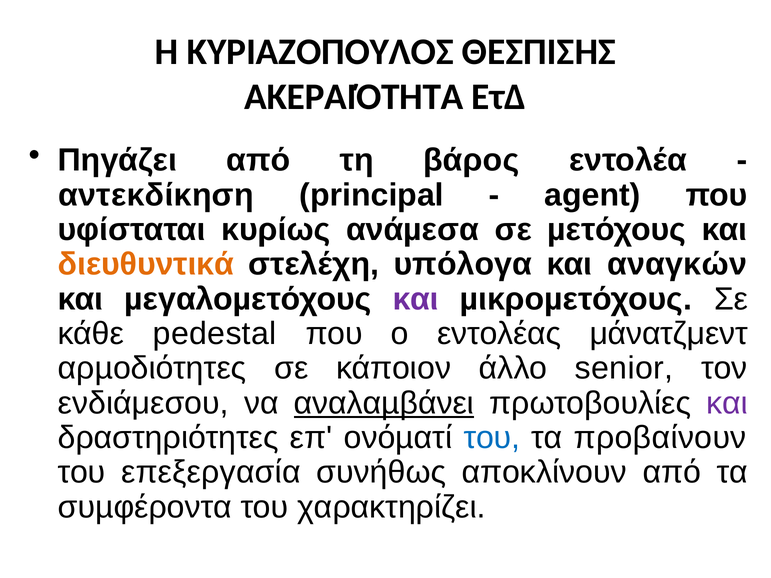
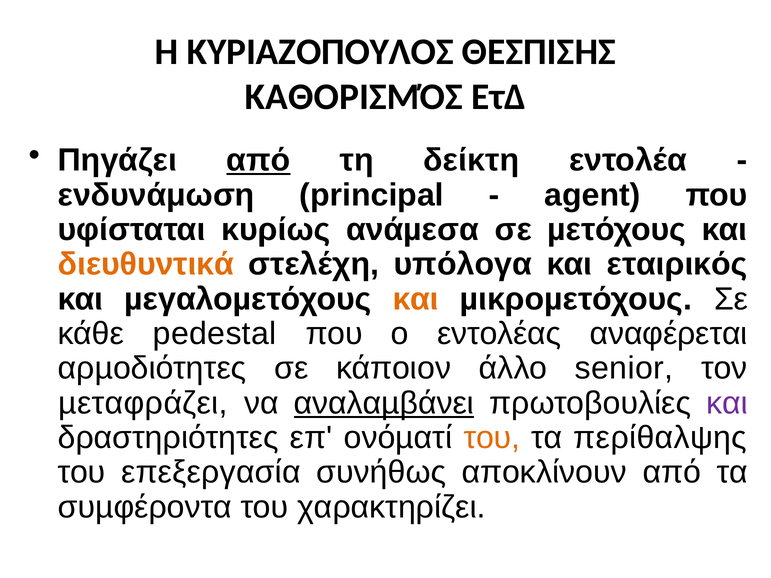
ΑΚΕΡΑΙΌΤΗΤΑ: ΑΚΕΡΑΙΌΤΗΤΑ -> ΚΑΘΟΡΙΣΜΌΣ (354, 97)
από underline: none -> present (258, 160)
βάρος: βάρος -> δείκτη (471, 160)
αντεκδίκηση: αντεκδίκηση -> ενδυνάμωση (156, 195)
αναγκών: αναγκών -> εταιρικός (677, 264)
και colour: purple -> orange (416, 299)
μάνατζμεντ: μάνατζμεντ -> αναφέρεται (669, 334)
ενδιάμεσου: ενδιάμεσου -> µεταφράζει (143, 403)
του colour: blue -> orange (492, 438)
προβαίνουν: προβαίνουν -> περίθαλψης (660, 438)
